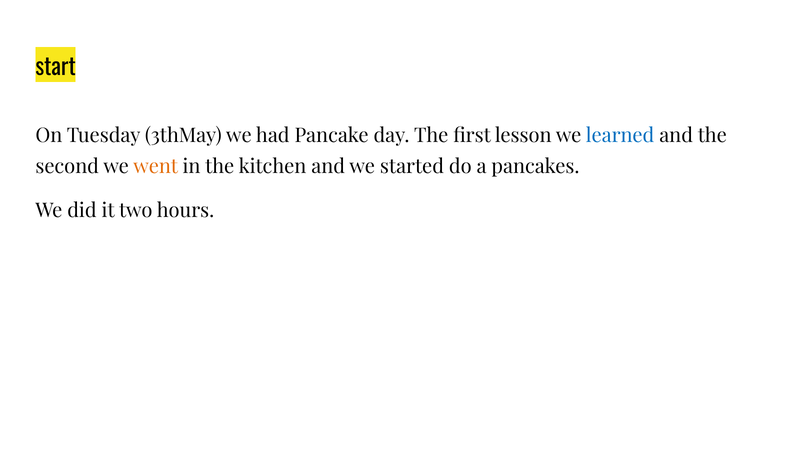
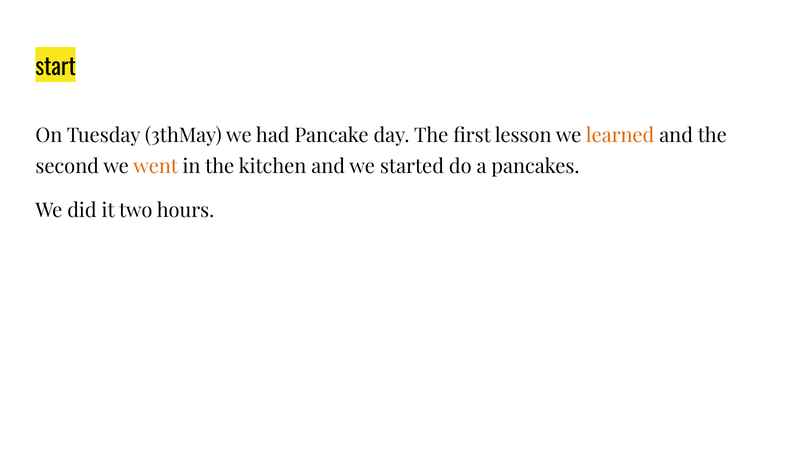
learned colour: blue -> orange (620, 136)
